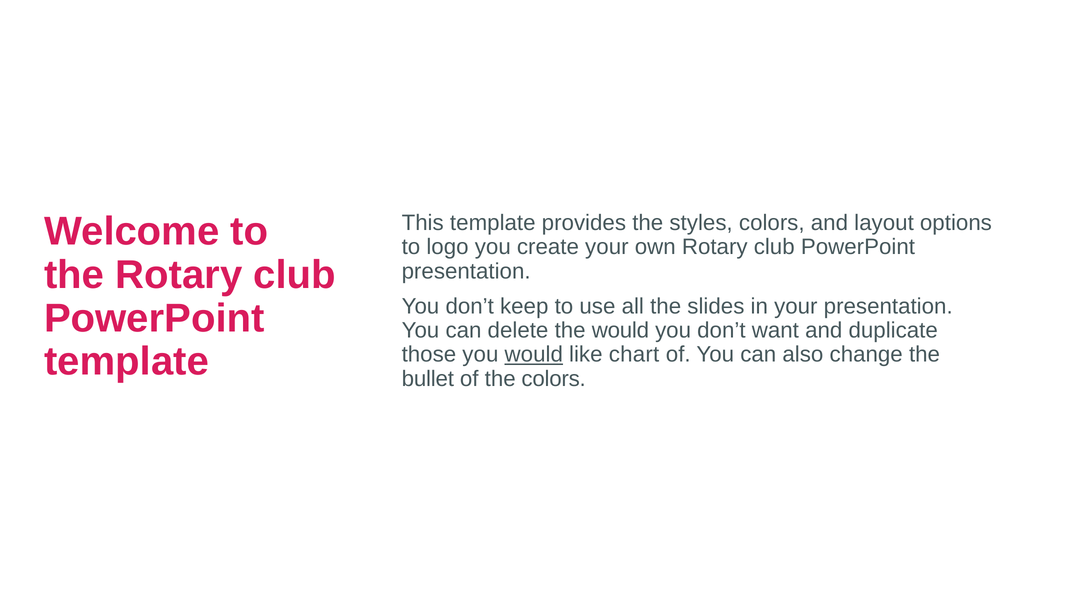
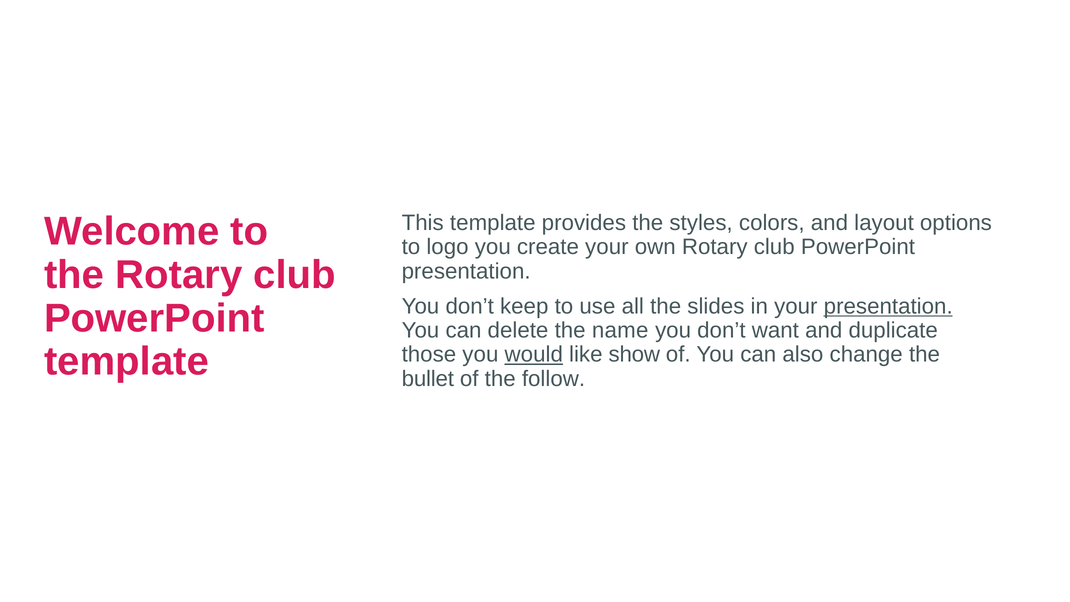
presentation underline: none -> present (888, 306)
the would: would -> name (620, 330)
chart: chart -> show (634, 355)
the colors: colors -> follow (554, 379)
